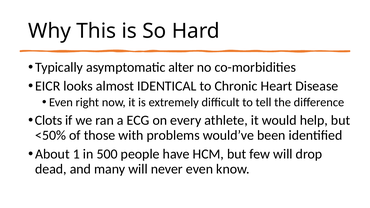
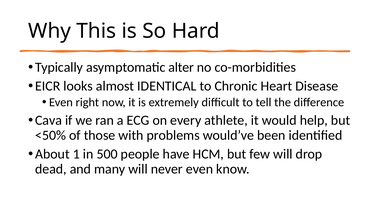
Clots: Clots -> Cava (49, 120)
